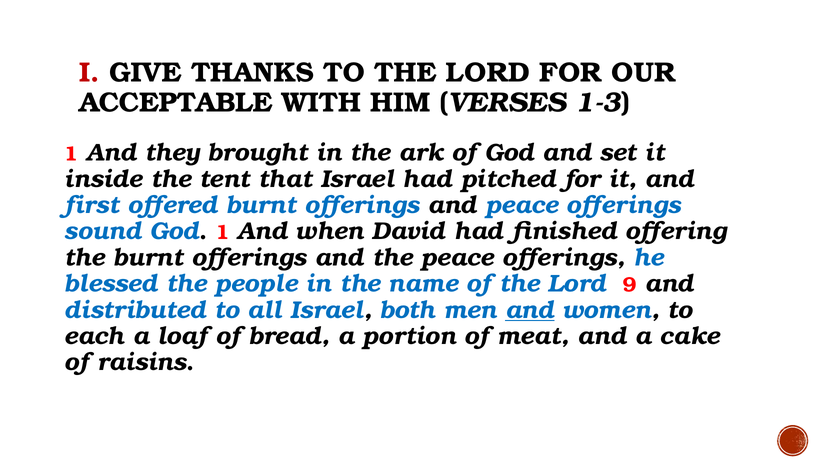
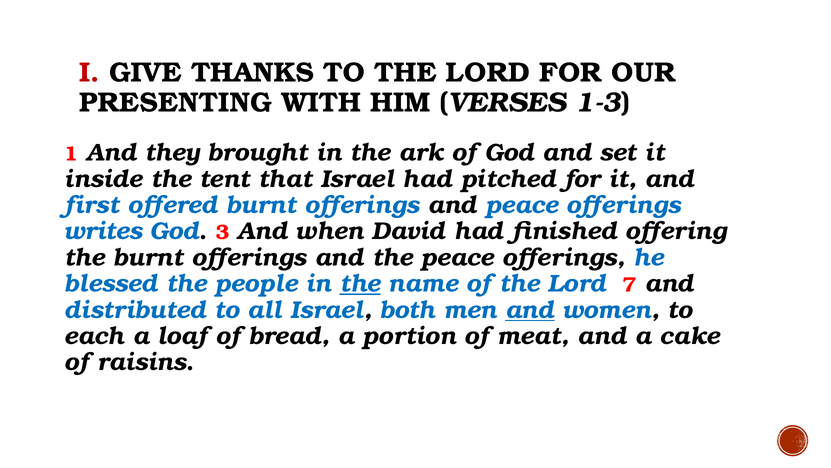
ACCEPTABLE: ACCEPTABLE -> PRESENTING (176, 103)
sound: sound -> writes (103, 231)
God 1: 1 -> 3 (222, 232)
the underline: none -> present (360, 284)
9: 9 -> 7 (630, 285)
